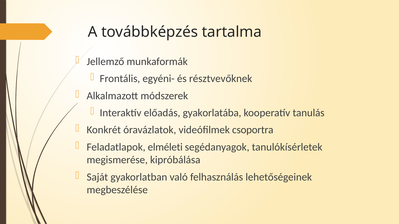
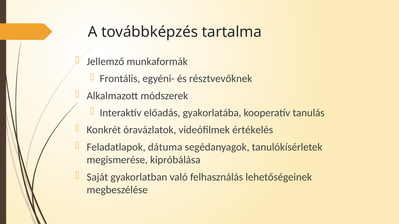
csoportra: csoportra -> értékelés (253, 130)
elméleti: elméleti -> dátuma (165, 147)
